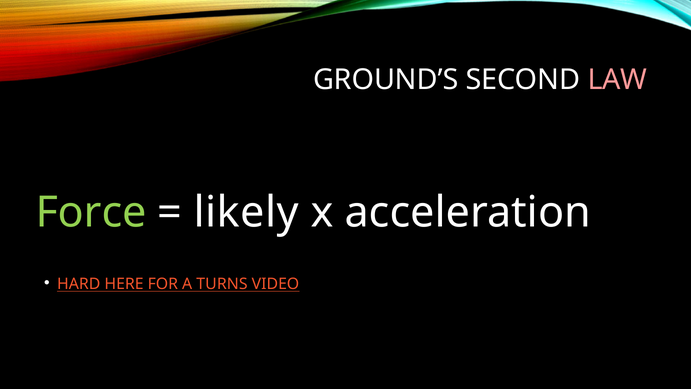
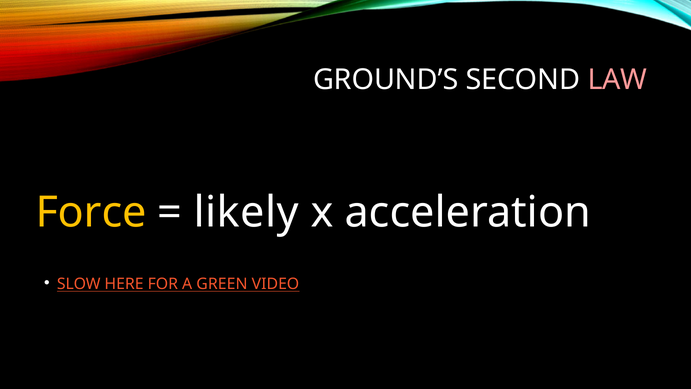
Force colour: light green -> yellow (91, 212)
HARD: HARD -> SLOW (79, 284)
TURNS: TURNS -> GREEN (222, 284)
